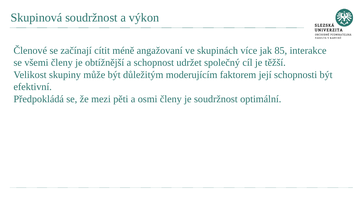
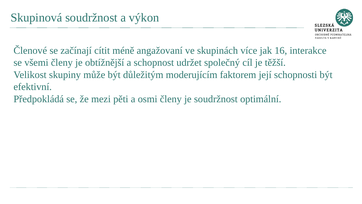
85: 85 -> 16 (281, 50)
